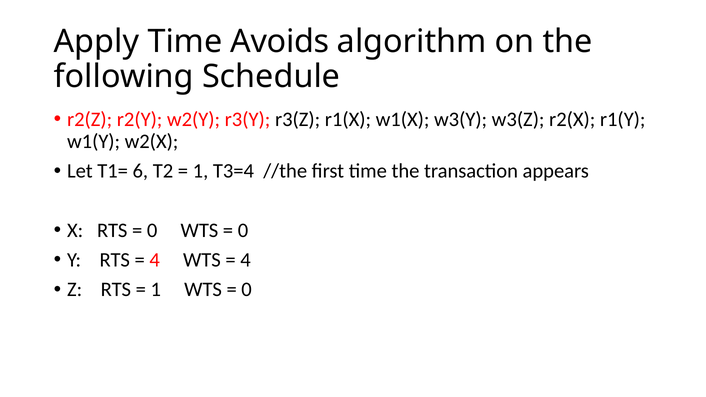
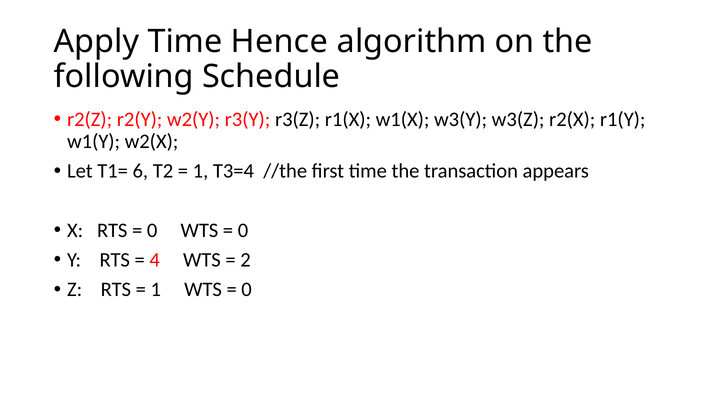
Avoids: Avoids -> Hence (279, 42)
4: 4 -> 2 (246, 260)
